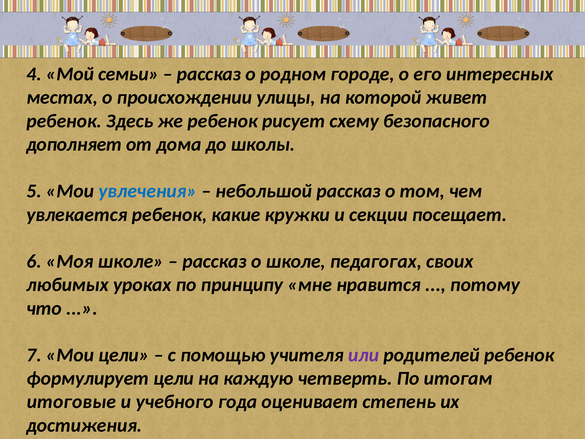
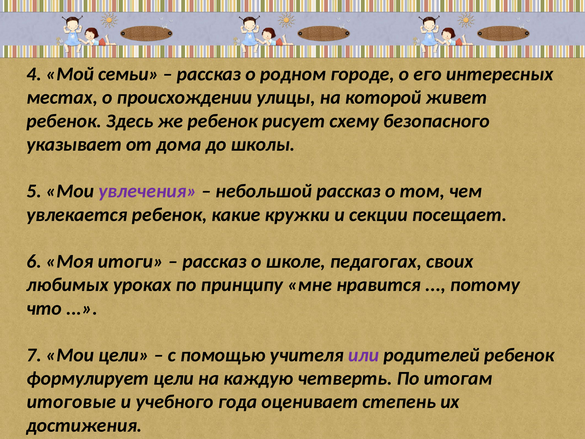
дополняет: дополняет -> указывает (74, 144)
увлечения colour: blue -> purple (148, 191)
Моя школе: школе -> итоги (131, 261)
